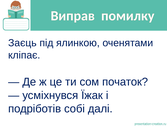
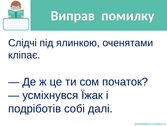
Заєць: Заєць -> Слідчі (23, 43)
